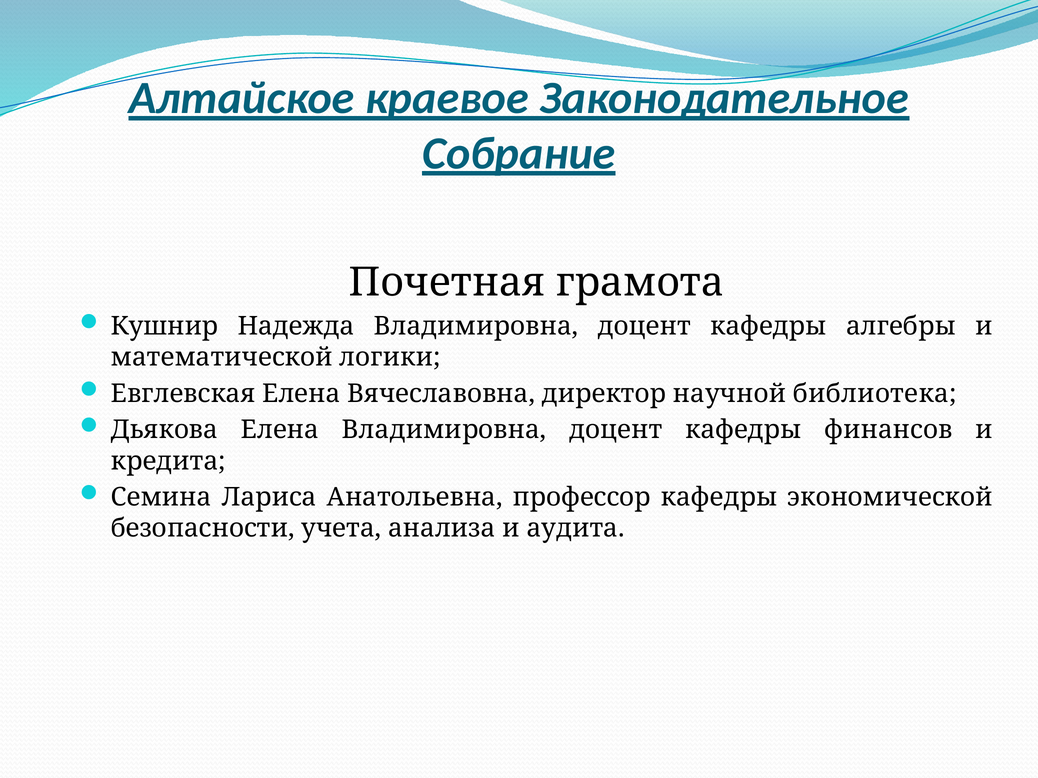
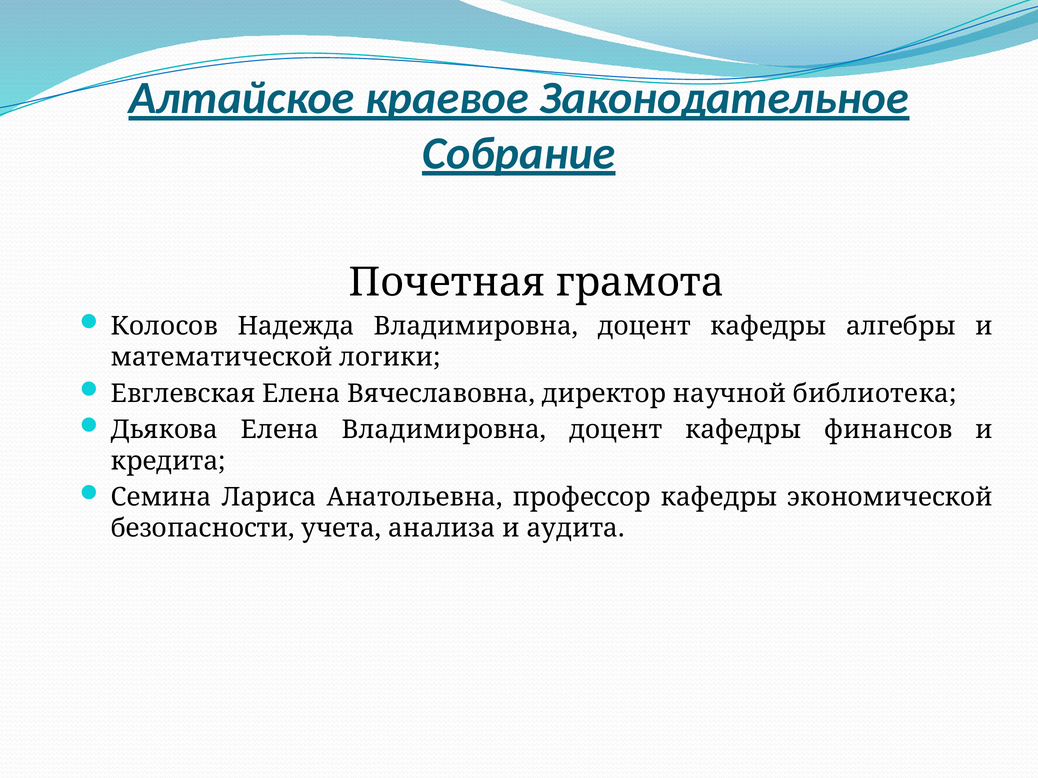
Кушнир: Кушнир -> Колосов (164, 326)
